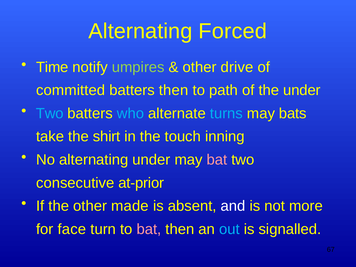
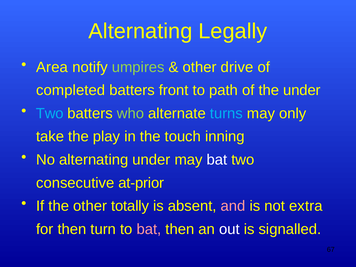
Forced: Forced -> Legally (233, 31)
Time: Time -> Area (52, 67)
committed: committed -> completed (71, 90)
batters then: then -> front (174, 90)
who colour: light blue -> light green (130, 113)
bats: bats -> only (293, 113)
shirt: shirt -> play (107, 137)
bat colour: pink -> white (217, 160)
made: made -> totally (130, 206)
and colour: white -> pink (233, 206)
more: more -> extra (306, 206)
for face: face -> then (72, 229)
out colour: light blue -> white (229, 229)
